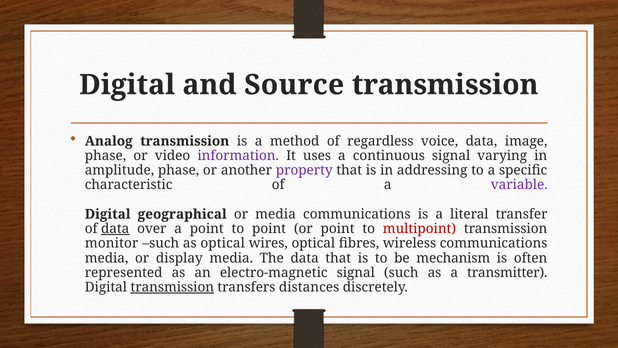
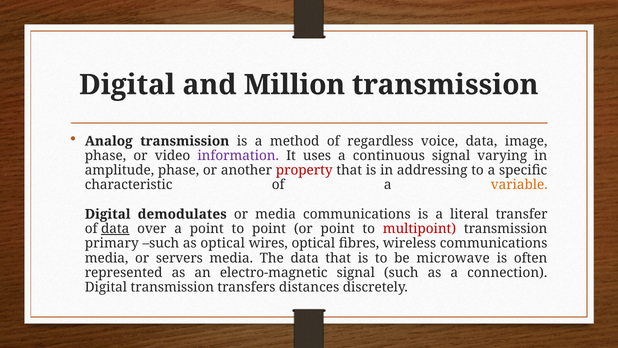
Source: Source -> Million (294, 85)
property colour: purple -> red (304, 170)
variable colour: purple -> orange (519, 185)
geographical: geographical -> demodulates (182, 214)
monitor: monitor -> primary (112, 243)
display: display -> servers (179, 258)
mechanism: mechanism -> microwave (453, 258)
transmitter: transmitter -> connection (507, 272)
transmission underline: present -> none (172, 287)
